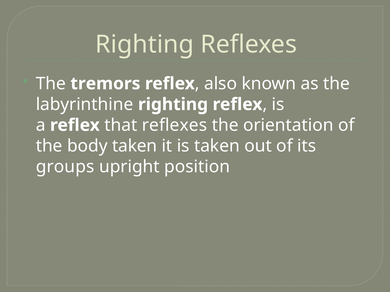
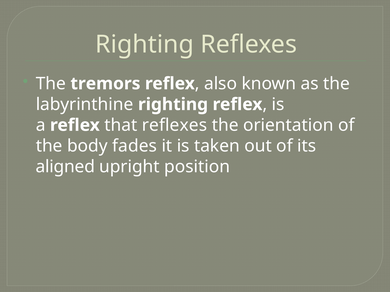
body taken: taken -> fades (135, 146)
groups: groups -> aligned (65, 167)
